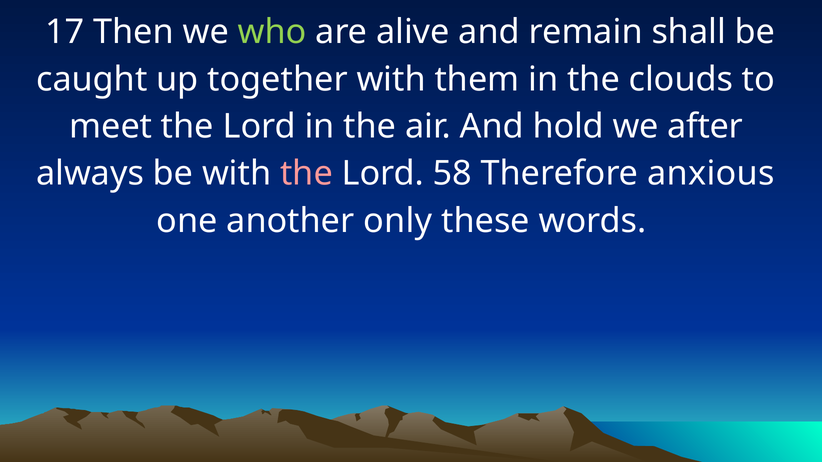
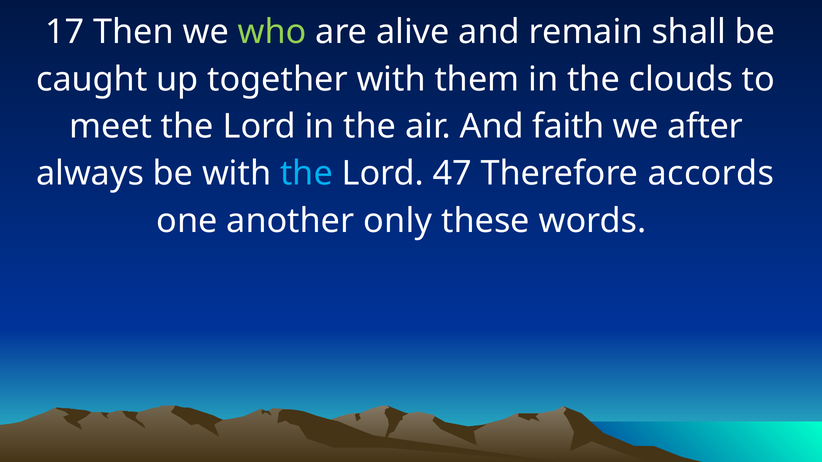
hold: hold -> faith (568, 127)
the colour: pink -> light blue (307, 174)
58: 58 -> 47 (452, 174)
anxious: anxious -> accords (711, 174)
